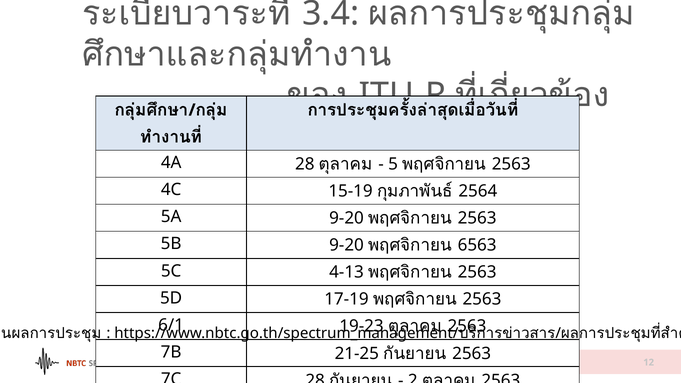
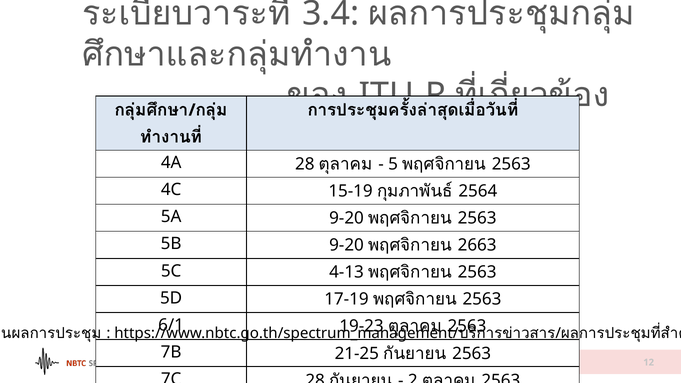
6563: 6563 -> 2663 (477, 245)
